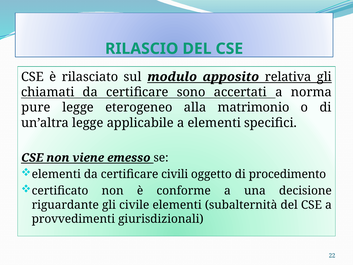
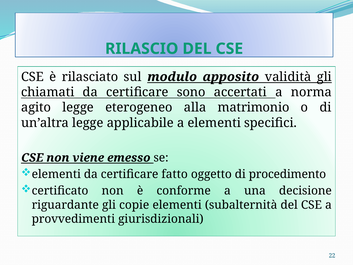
relativa: relativa -> validità (288, 77)
pure: pure -> agito (36, 107)
civili: civili -> fatto (175, 174)
civile: civile -> copie (134, 205)
